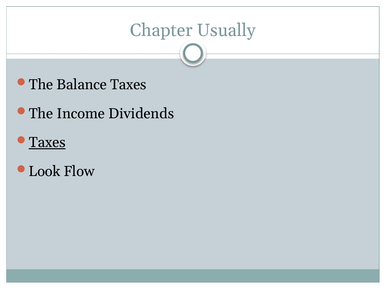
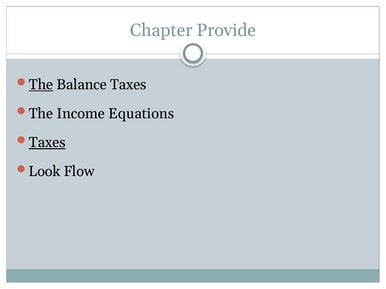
Usually: Usually -> Provide (226, 30)
The underline: none -> present (41, 85)
Dividends: Dividends -> Equations (141, 114)
